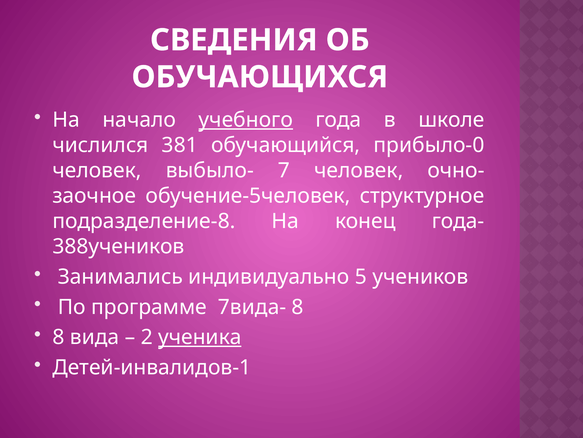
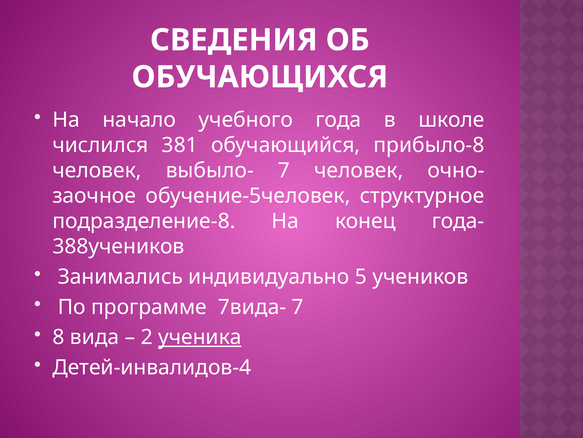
учебного underline: present -> none (246, 120)
прибыло-0: прибыло-0 -> прибыло-8 (429, 145)
7вида- 8: 8 -> 7 (298, 307)
Детей-инвалидов-1: Детей-инвалидов-1 -> Детей-инвалидов-4 (152, 367)
